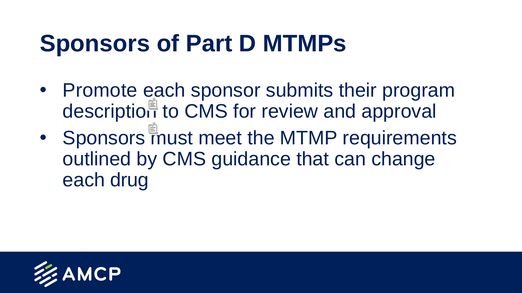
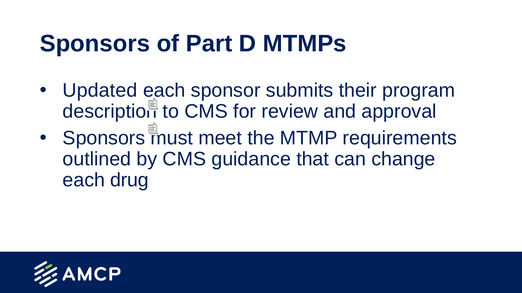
Promote: Promote -> Updated (100, 91)
